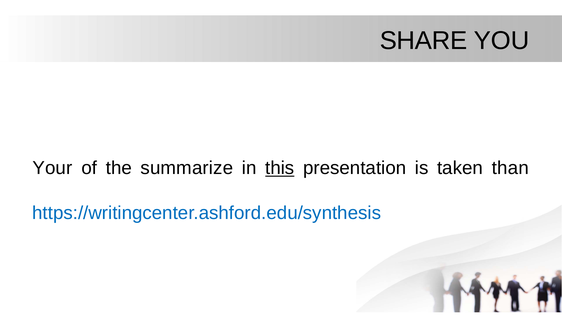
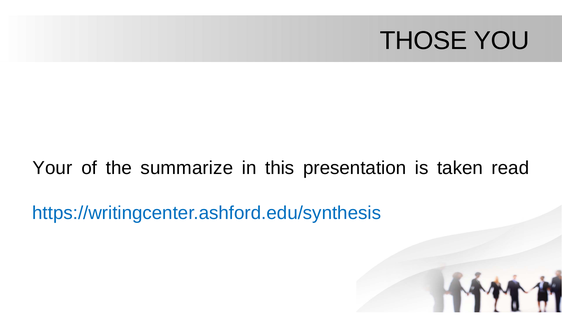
SHARE: SHARE -> THOSE (424, 41)
this underline: present -> none (280, 168)
than: than -> read (510, 168)
